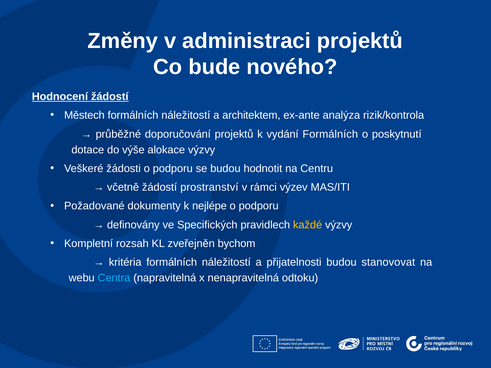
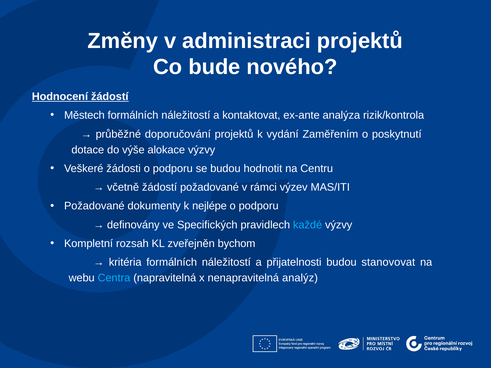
architektem: architektem -> kontaktovat (251, 115)
vydání Formálních: Formálních -> Zaměřením (330, 134)
žádostí prostranství: prostranství -> požadované (209, 187)
každé colour: yellow -> light blue (308, 225)
odtoku: odtoku -> analýz (300, 278)
